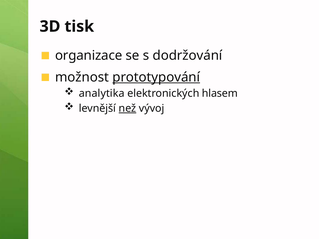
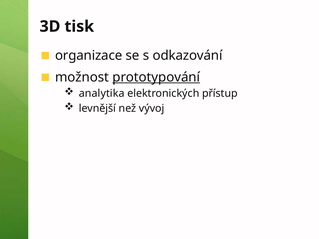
dodržování: dodržování -> odkazování (188, 55)
hlasem: hlasem -> přístup (220, 94)
než underline: present -> none (127, 108)
